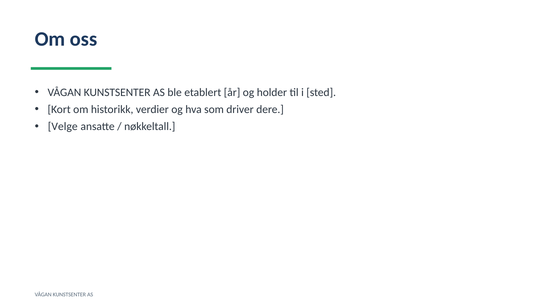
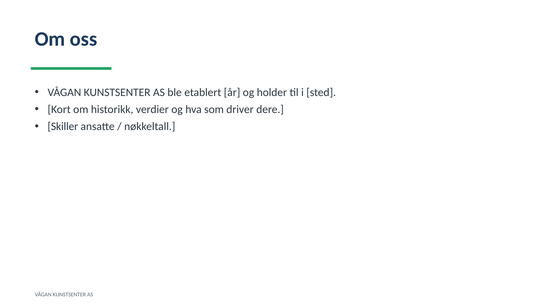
Velge: Velge -> Skiller (63, 127)
